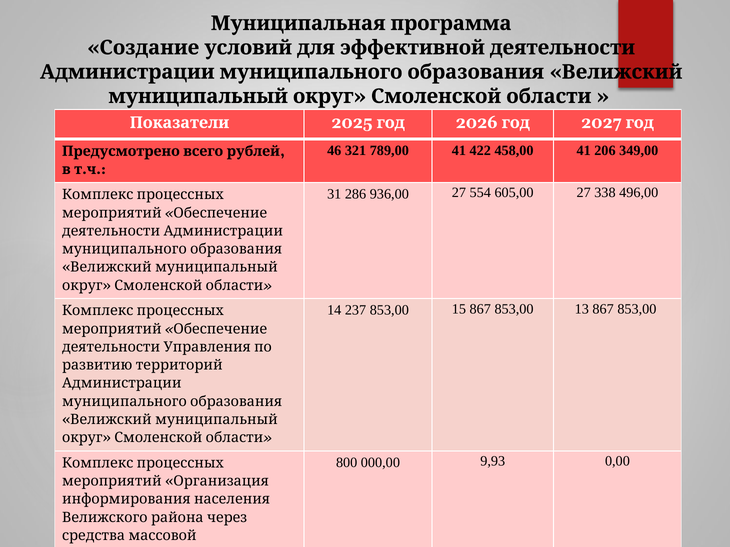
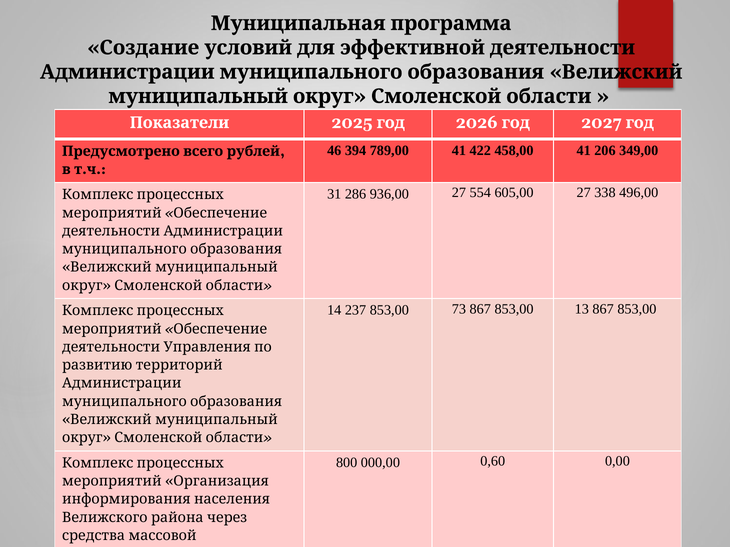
321: 321 -> 394 (356, 151)
15: 15 -> 73 (459, 309)
9,93: 9,93 -> 0,60 (493, 462)
